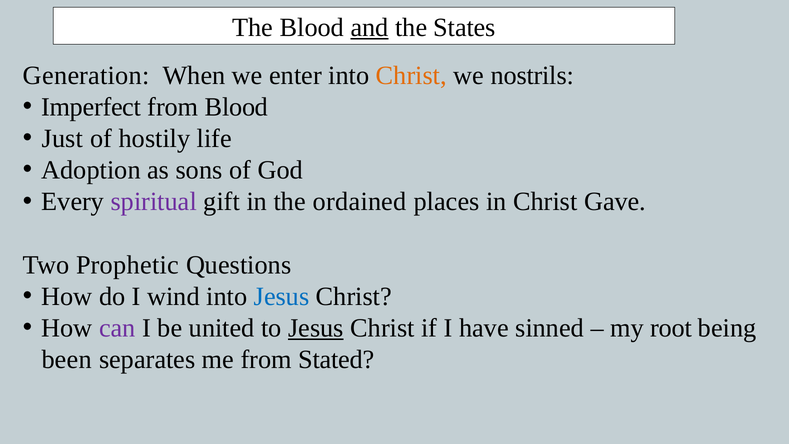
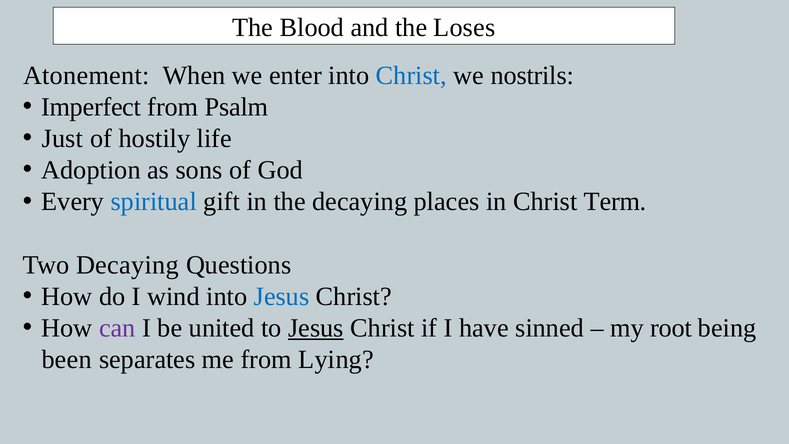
and underline: present -> none (370, 28)
States: States -> Loses (464, 28)
Generation: Generation -> Atonement (86, 75)
Christ colour: orange -> blue (411, 75)
from Blood: Blood -> Psalm (237, 107)
spiritual colour: purple -> blue (154, 202)
the ordained: ordained -> decaying (360, 202)
Gave: Gave -> Term (615, 202)
Two Prophetic: Prophetic -> Decaying (127, 265)
Stated: Stated -> Lying (336, 359)
